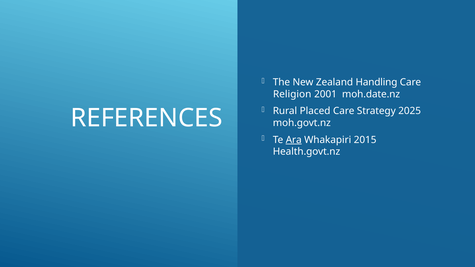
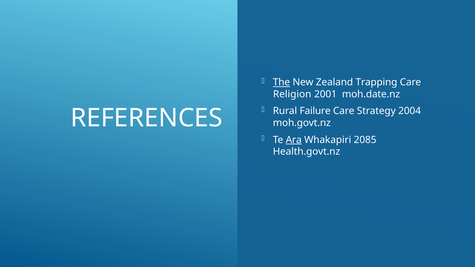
The underline: none -> present (281, 82)
Handling: Handling -> Trapping (376, 82)
Placed: Placed -> Failure (315, 111)
2025: 2025 -> 2004 (410, 111)
2015: 2015 -> 2085 (365, 140)
